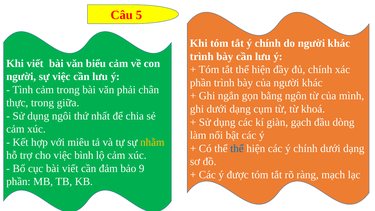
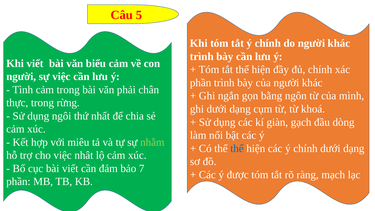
giữa: giữa -> rừng (68, 103)
nhằm colour: yellow -> light green (152, 142)
bình: bình -> nhât (84, 155)
9: 9 -> 7 (142, 168)
